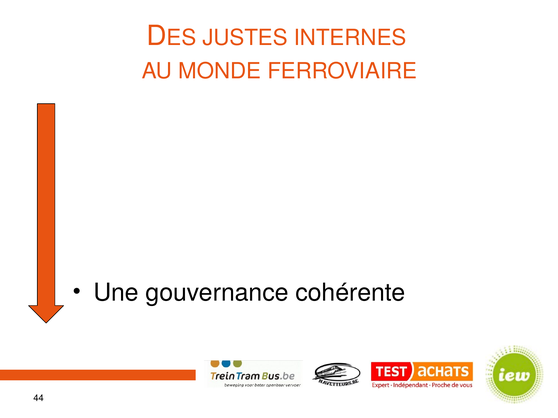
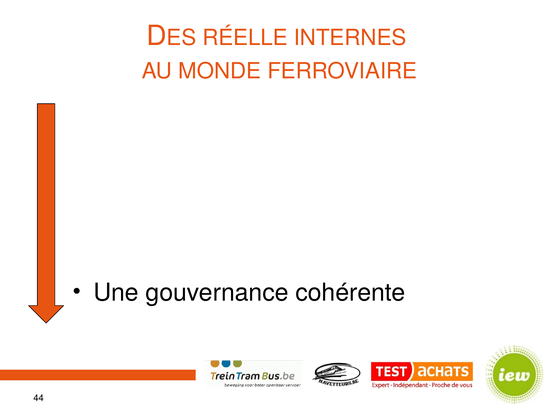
JUSTES: JUSTES -> RÉELLE (245, 38)
